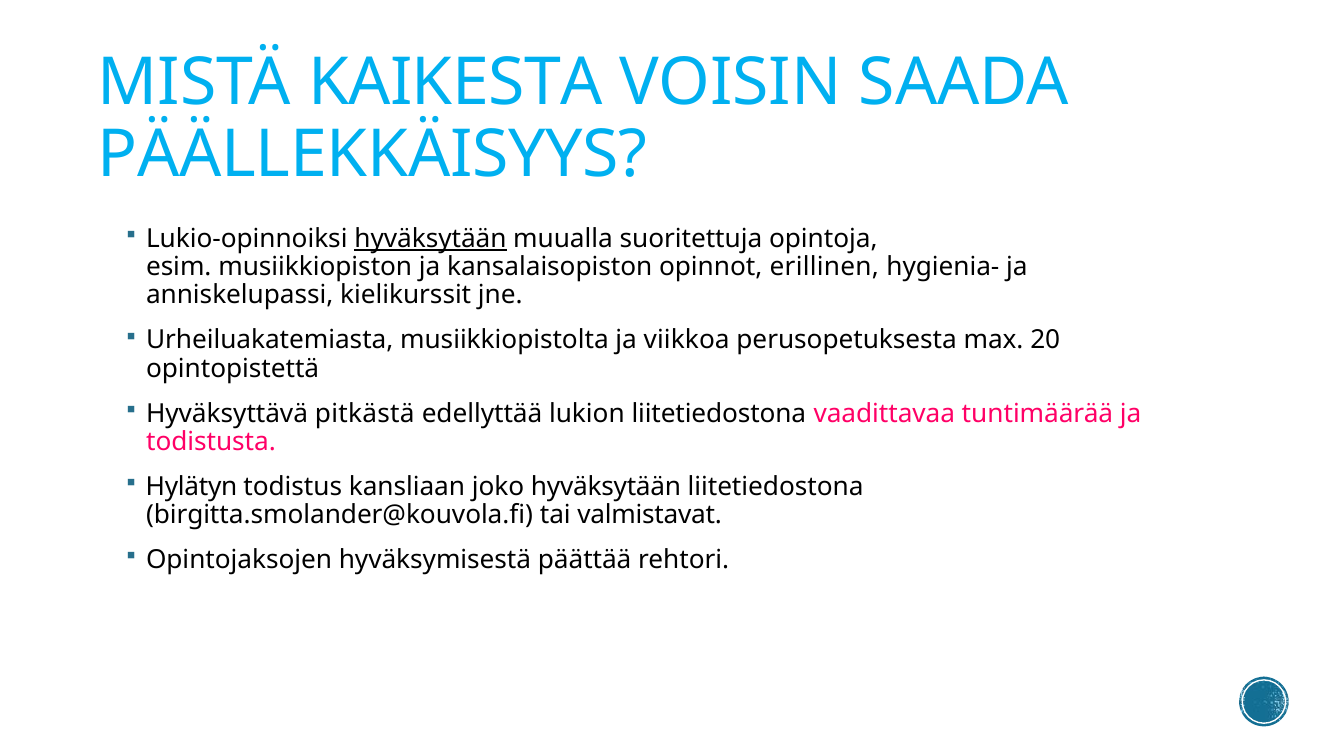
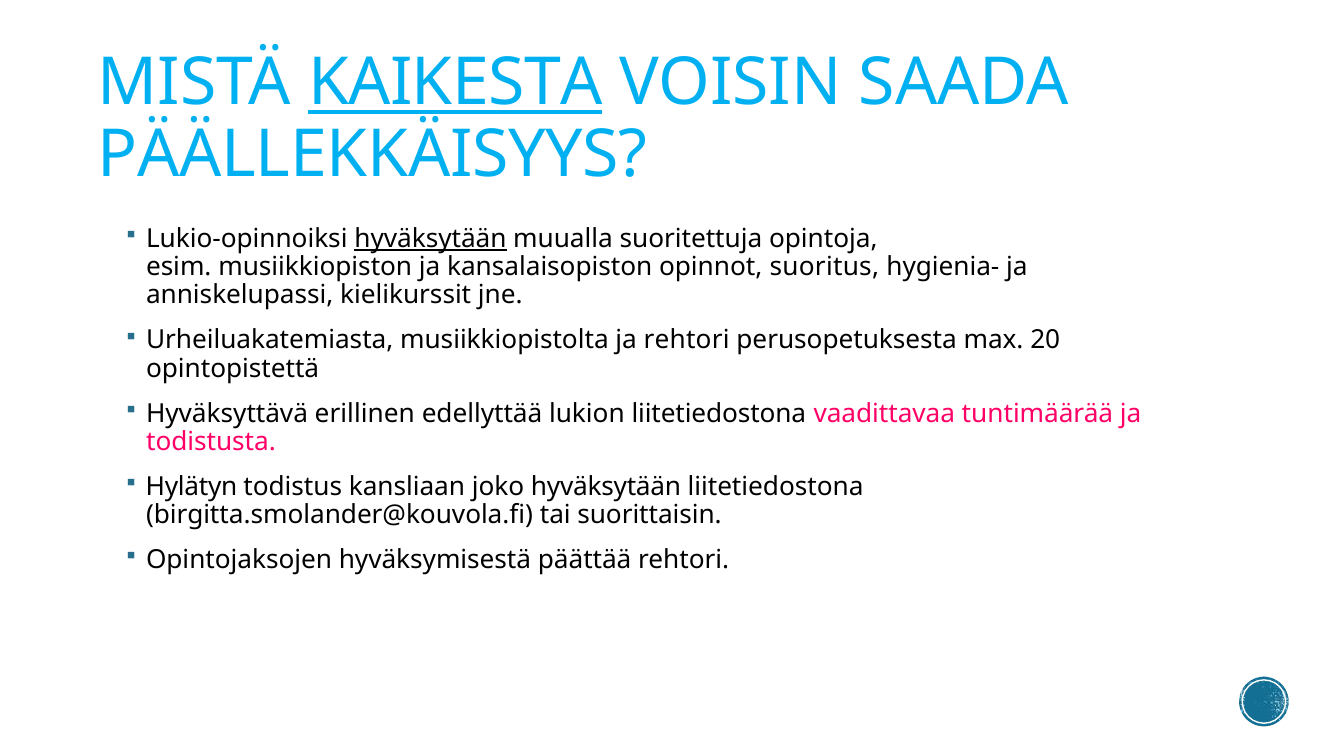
KAIKESTA underline: none -> present (455, 83)
erillinen: erillinen -> suoritus (824, 267)
ja viikkoa: viikkoa -> rehtori (687, 340)
pitkästä: pitkästä -> erillinen (365, 414)
valmistavat: valmistavat -> suorittaisin (650, 515)
